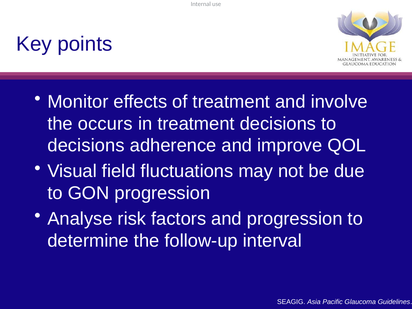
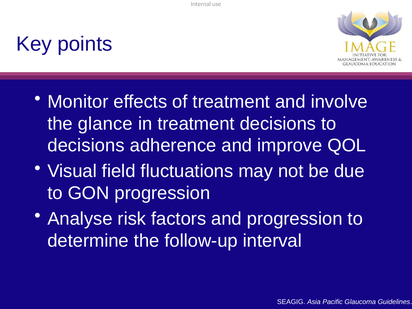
occurs: occurs -> glance (105, 124)
